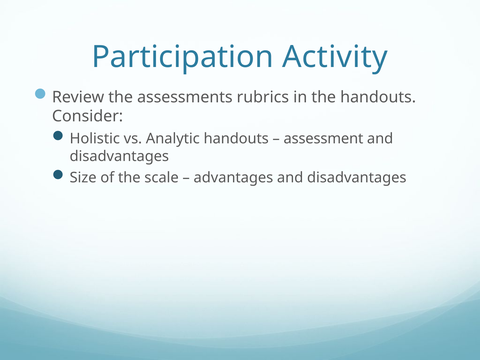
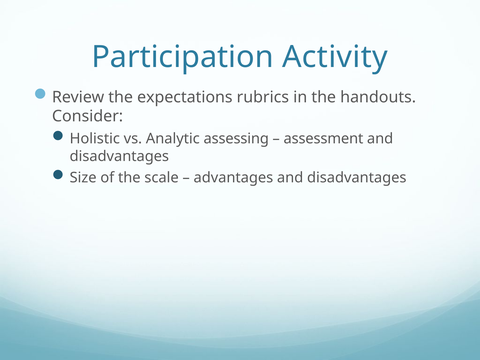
assessments: assessments -> expectations (185, 97)
Analytic handouts: handouts -> assessing (236, 139)
